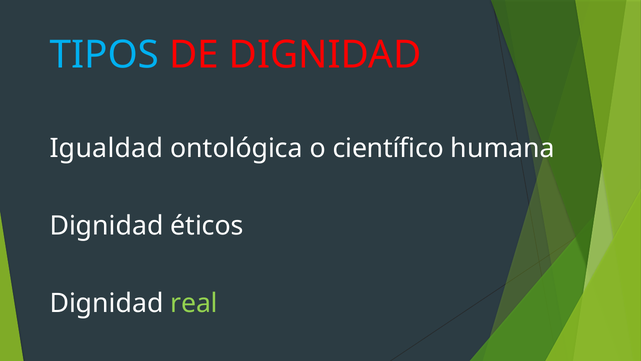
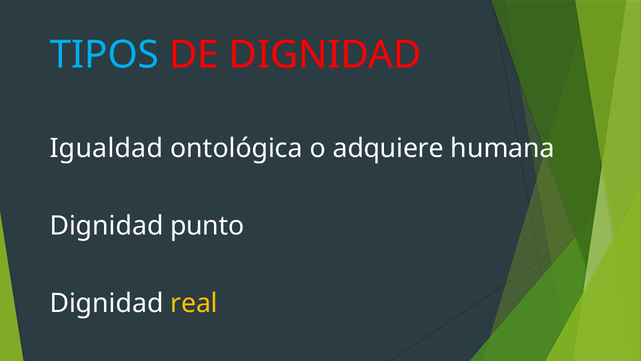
científico: científico -> adquiere (388, 148)
éticos: éticos -> punto (207, 226)
real colour: light green -> yellow (194, 303)
